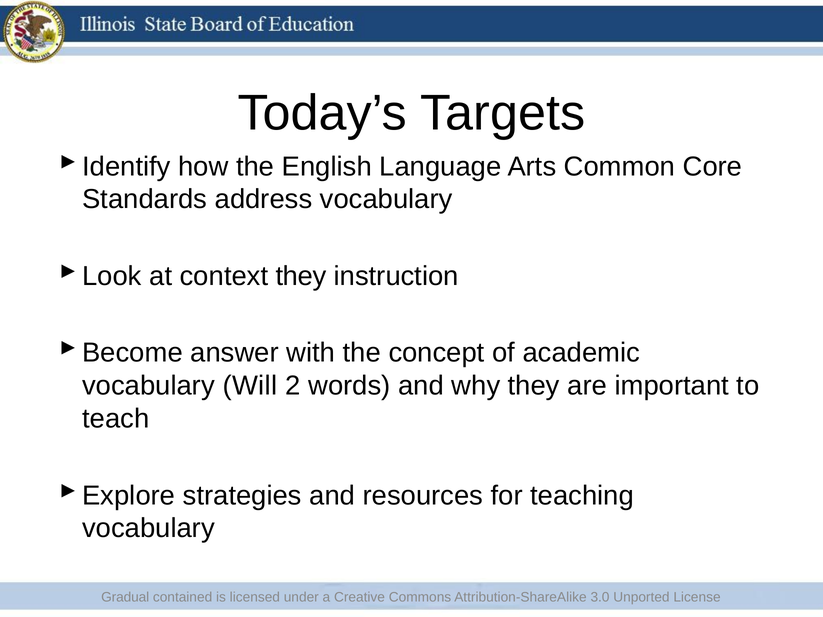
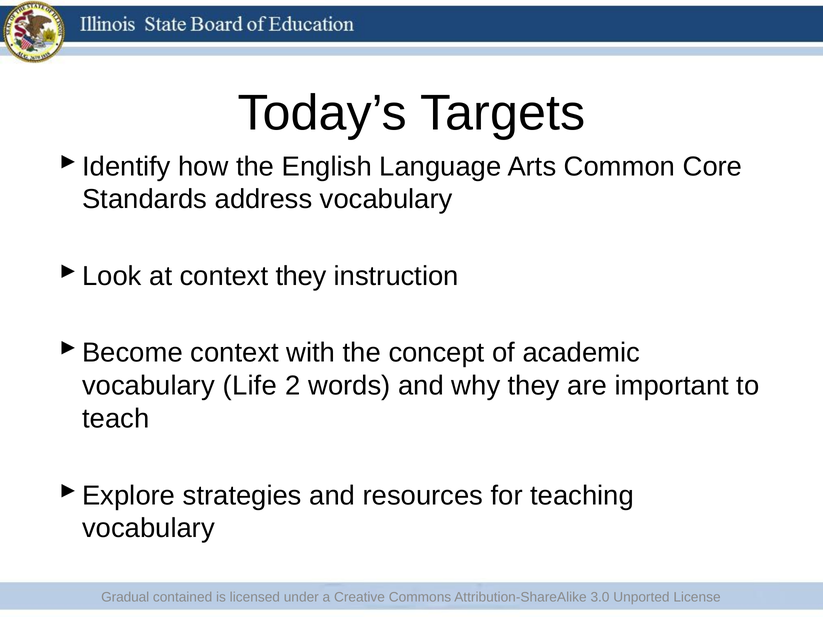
answer: answer -> context (235, 353)
Will: Will -> Life (250, 386)
